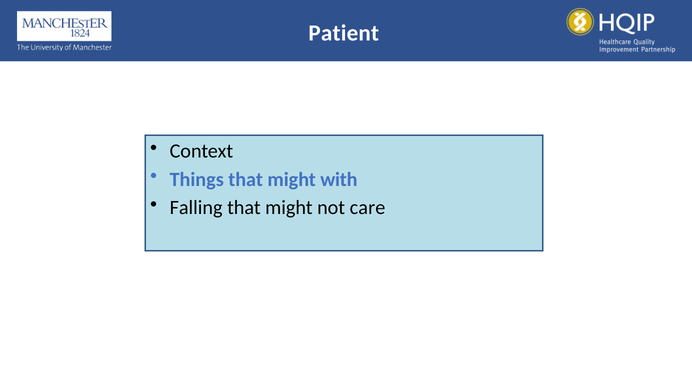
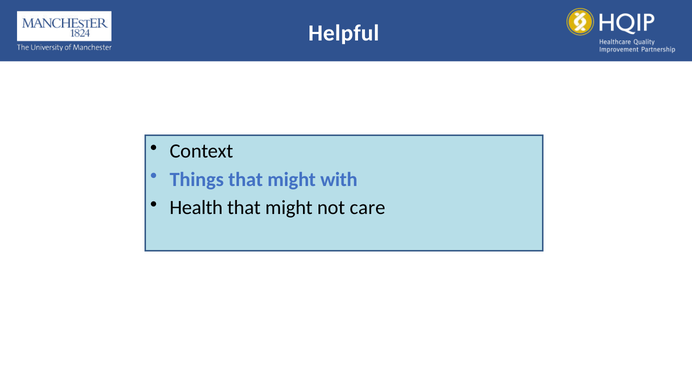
Patient: Patient -> Helpful (344, 33)
Falling: Falling -> Health (196, 208)
